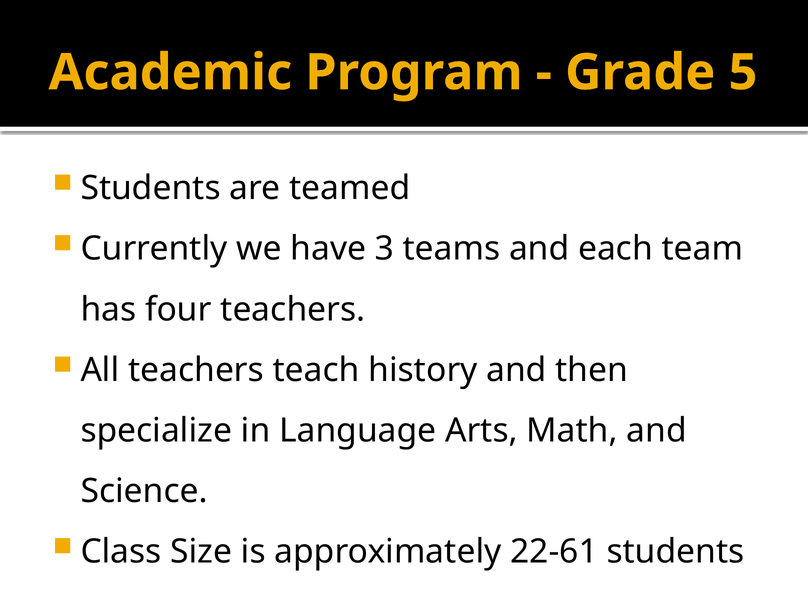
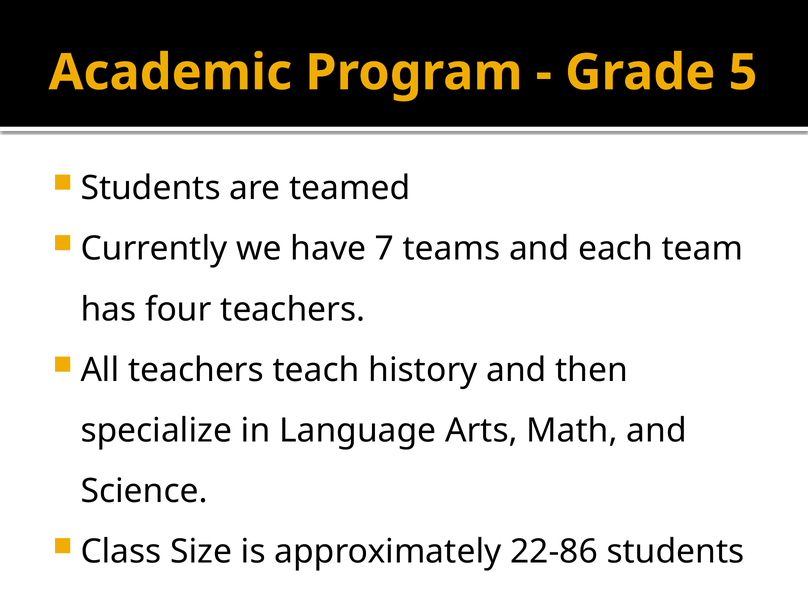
3: 3 -> 7 (384, 249)
22-61: 22-61 -> 22-86 (554, 552)
